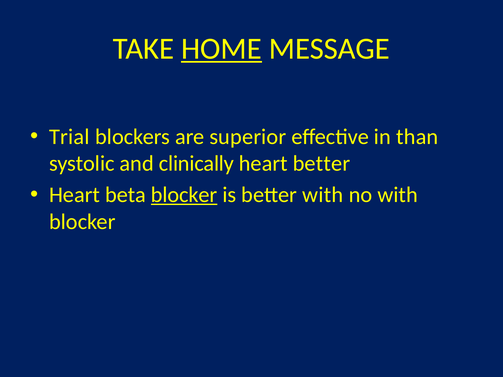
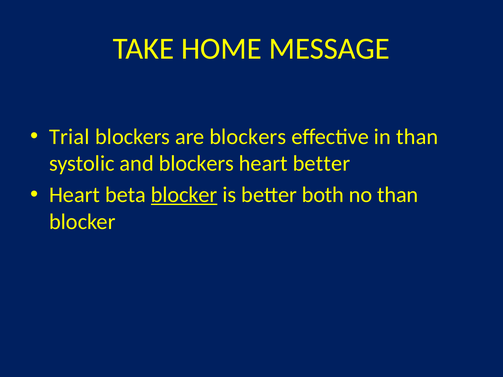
HOME underline: present -> none (222, 49)
are superior: superior -> blockers (248, 137)
and clinically: clinically -> blockers (196, 164)
better with: with -> both (323, 195)
no with: with -> than (398, 195)
